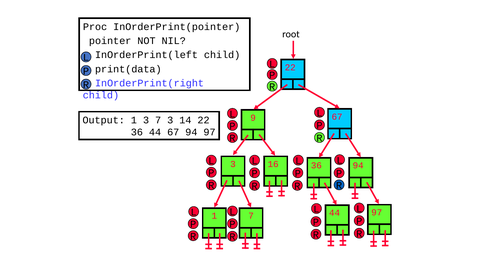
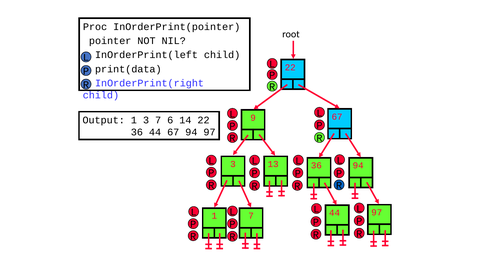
7 3: 3 -> 6 (170, 120)
16: 16 -> 13 (273, 164)
